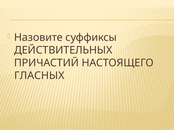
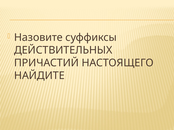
ГЛАСНЫХ: ГЛАСНЫХ -> НАЙДИТЕ (39, 76)
